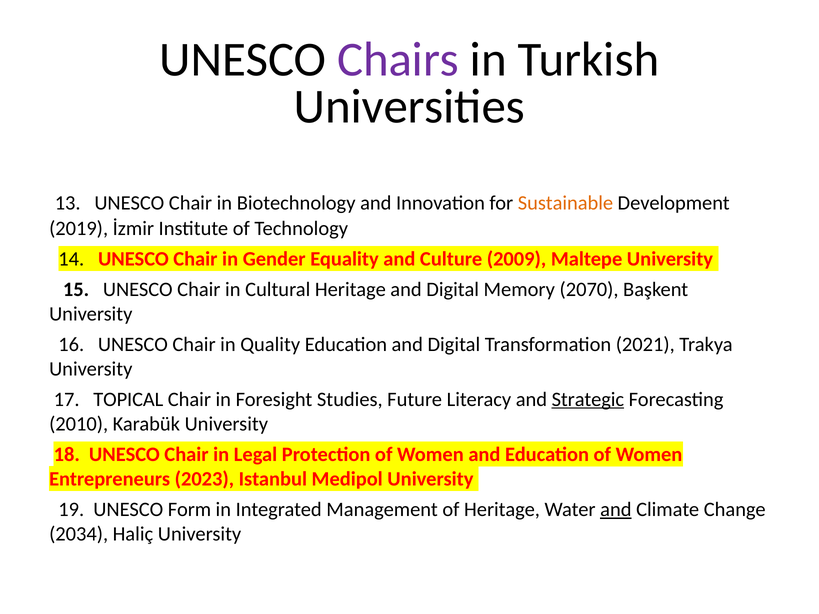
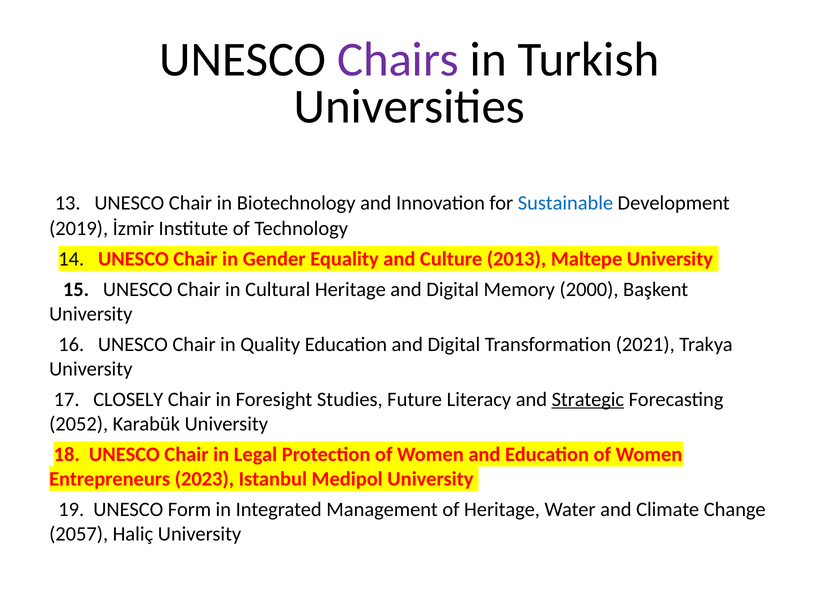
Sustainable colour: orange -> blue (565, 203)
2009: 2009 -> 2013 (516, 259)
2070: 2070 -> 2000 (589, 289)
TOPICAL: TOPICAL -> CLOSELY (128, 399)
2010: 2010 -> 2052 (79, 424)
and underline: present -> none (616, 510)
2034: 2034 -> 2057 (79, 534)
